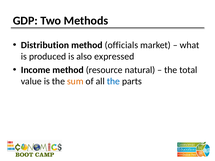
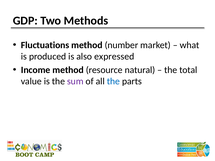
Distribution: Distribution -> Fluctuations (45, 45)
officials: officials -> number (121, 45)
sum colour: orange -> purple (75, 81)
